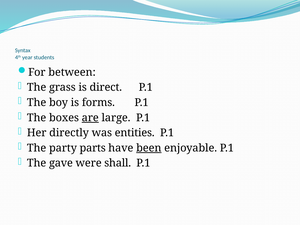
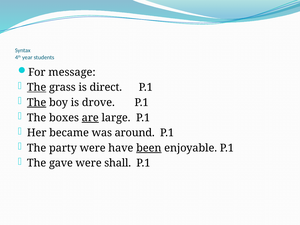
between: between -> message (72, 72)
The underline: none -> present (37, 87)
The underline: none -> present (37, 103)
forms: forms -> drove (98, 103)
directly: directly -> became (69, 133)
entities: entities -> around (135, 133)
party parts: parts -> were (93, 148)
